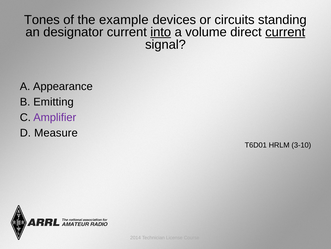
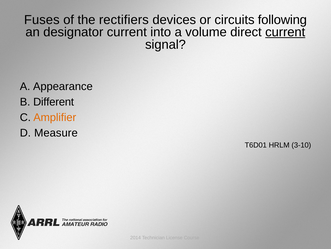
Tones: Tones -> Fuses (42, 20)
example: example -> rectifiers (124, 20)
standing: standing -> following (282, 20)
into underline: present -> none (161, 32)
Emitting: Emitting -> Different (54, 102)
Amplifier colour: purple -> orange (55, 117)
